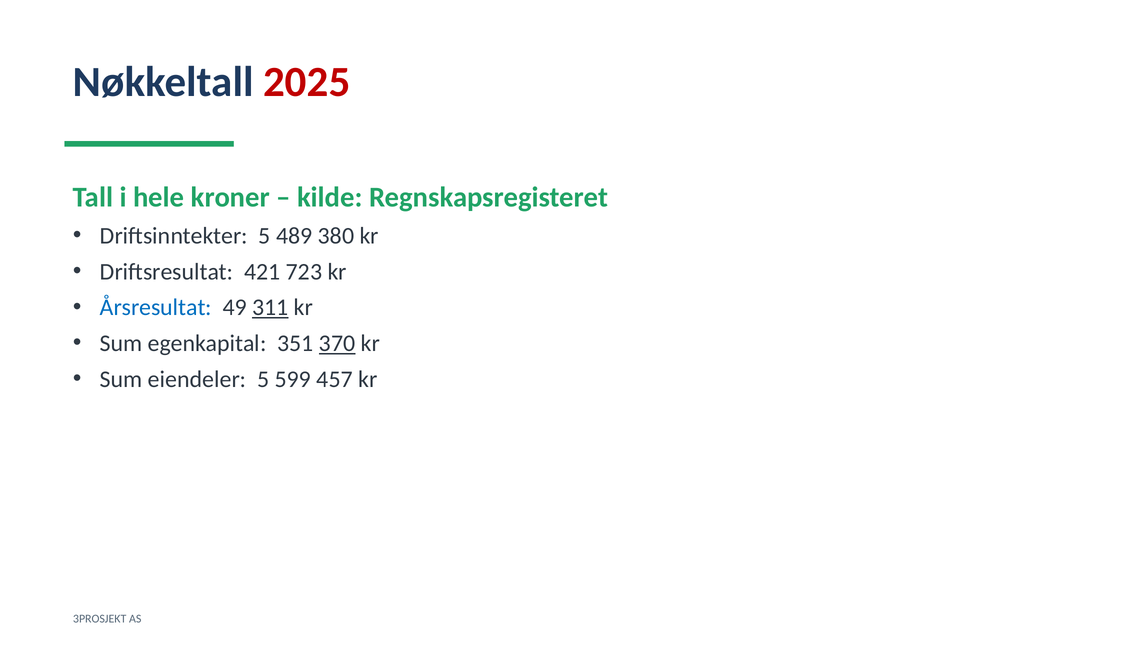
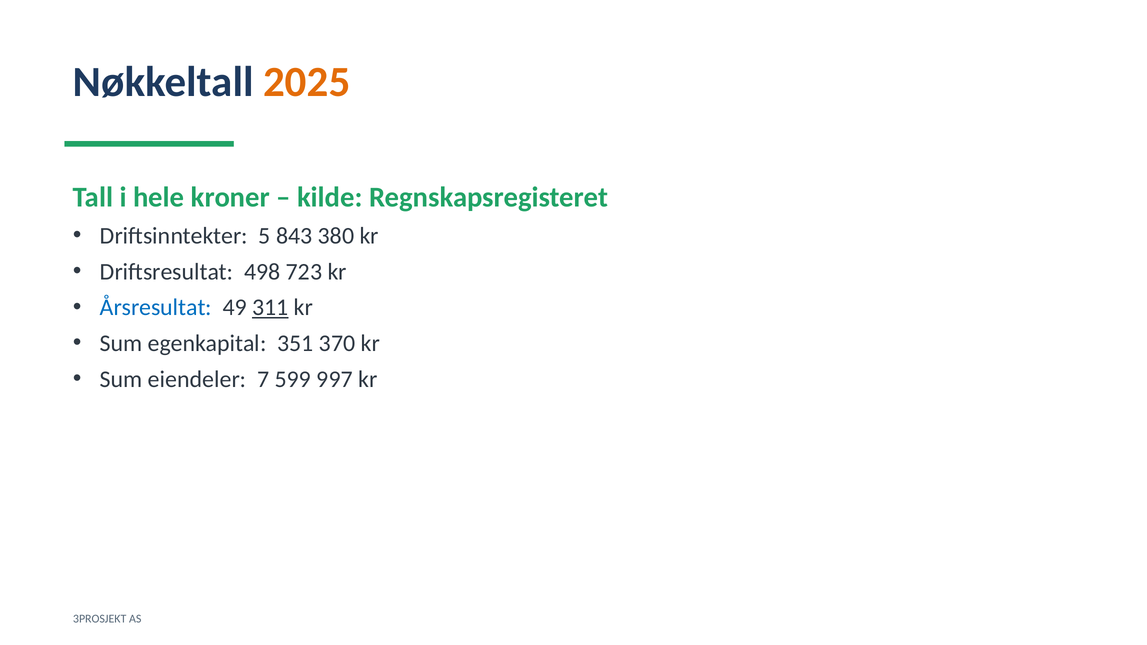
2025 colour: red -> orange (307, 82)
489: 489 -> 843 (294, 236)
421: 421 -> 498 (262, 272)
370 underline: present -> none (337, 343)
eiendeler 5: 5 -> 7 (263, 379)
457: 457 -> 997 (335, 379)
